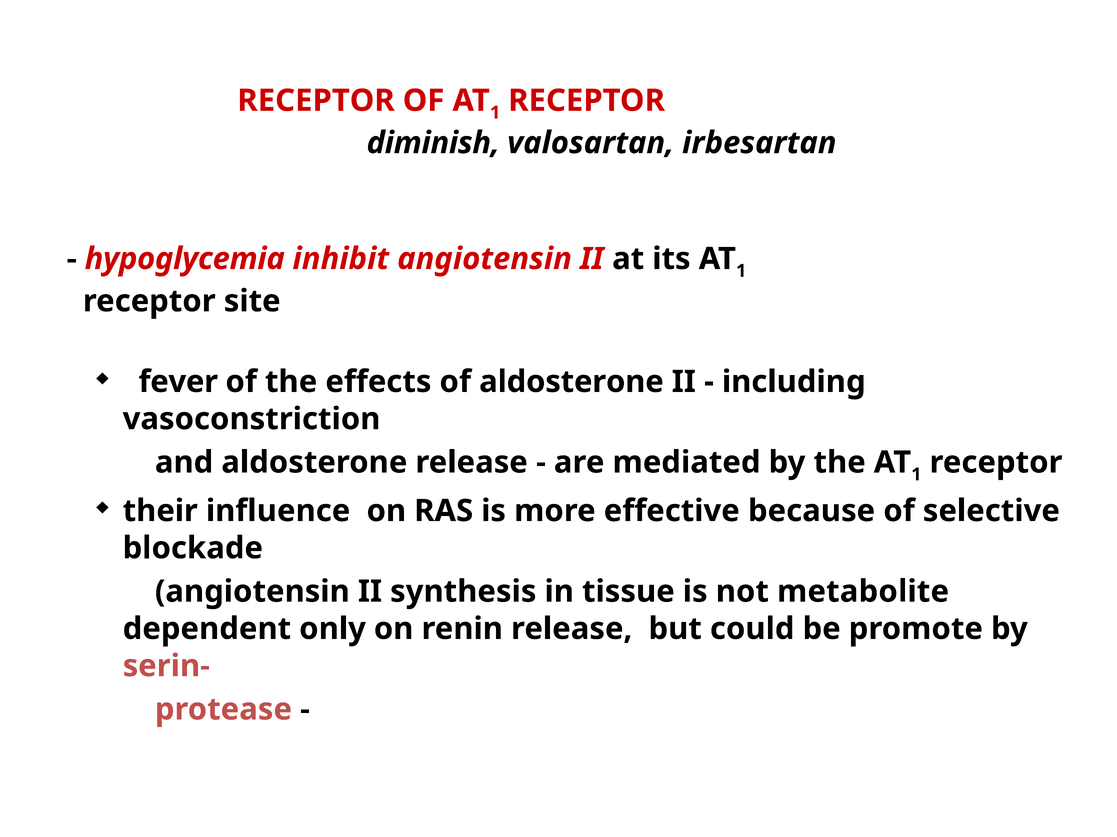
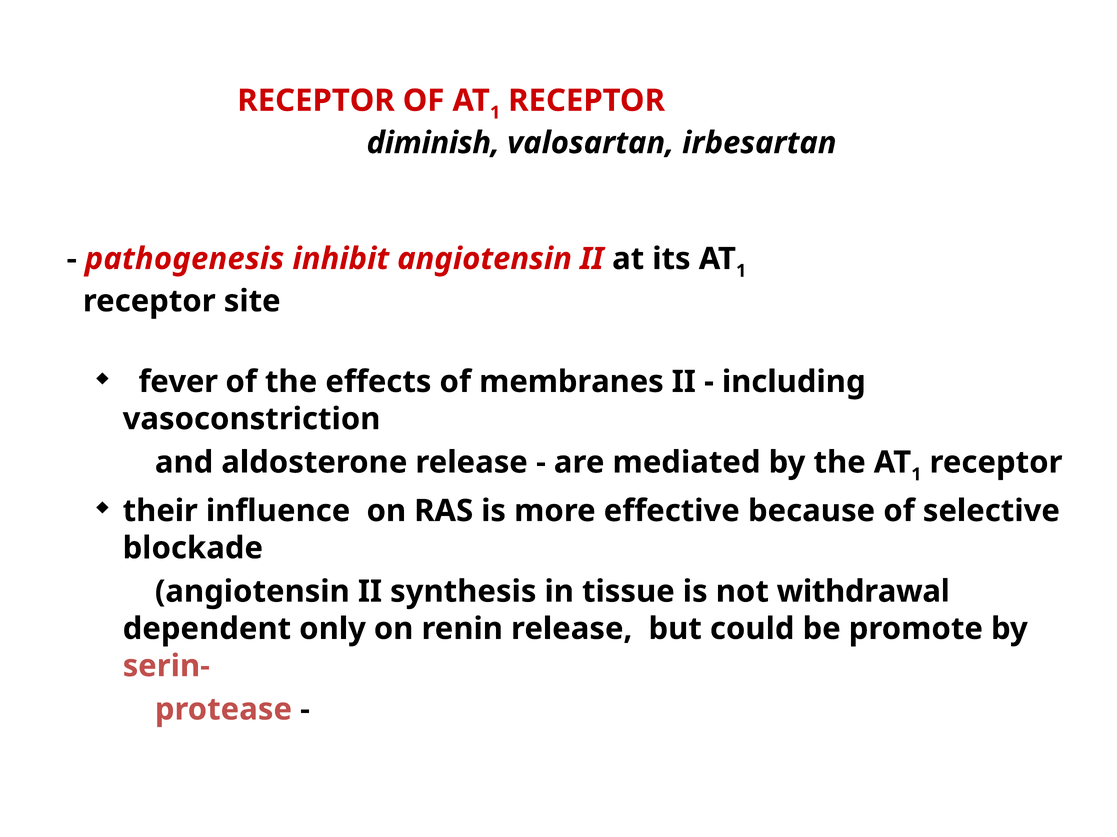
hypoglycemia: hypoglycemia -> pathogenesis (184, 259)
of aldosterone: aldosterone -> membranes (571, 382)
metabolite: metabolite -> withdrawal (863, 592)
